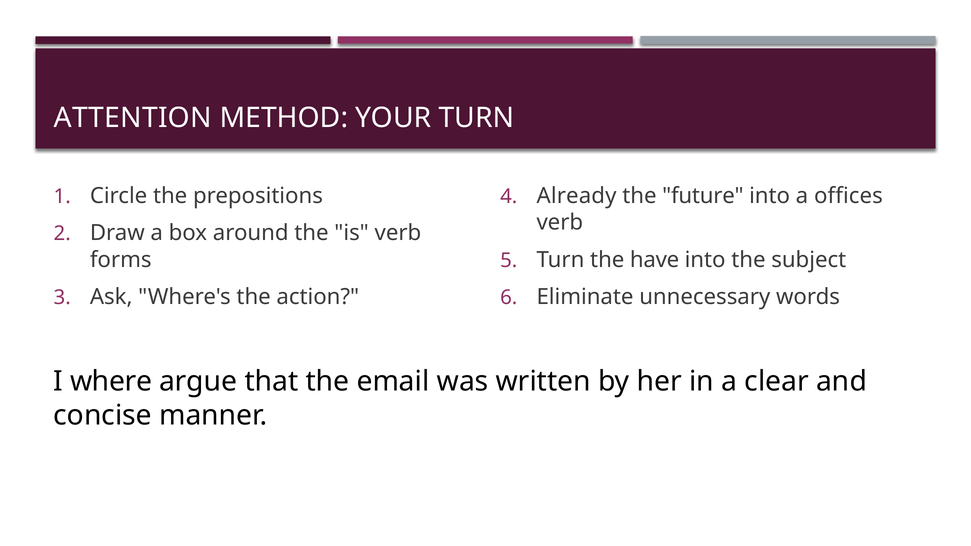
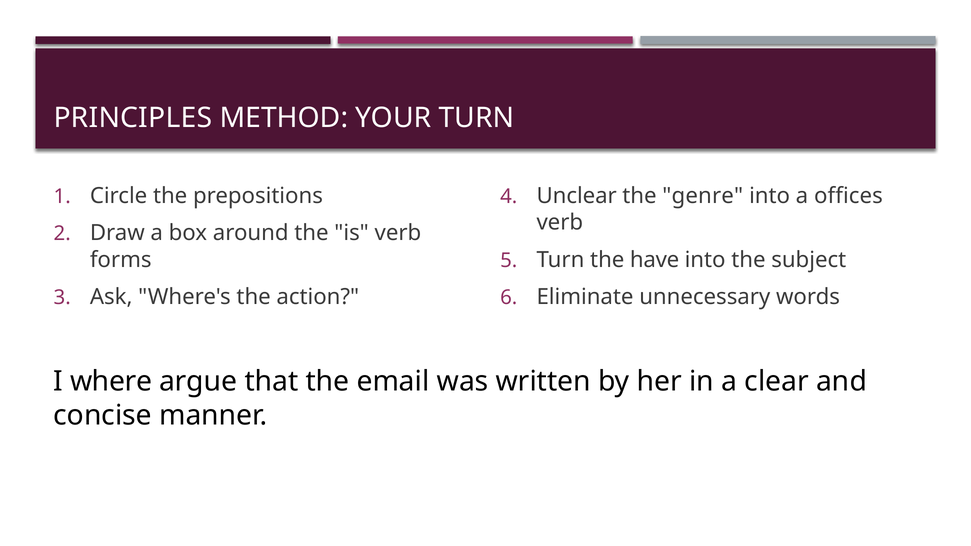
ATTENTION: ATTENTION -> PRINCIPLES (133, 118)
Already: Already -> Unclear (577, 196)
future: future -> genre (703, 196)
